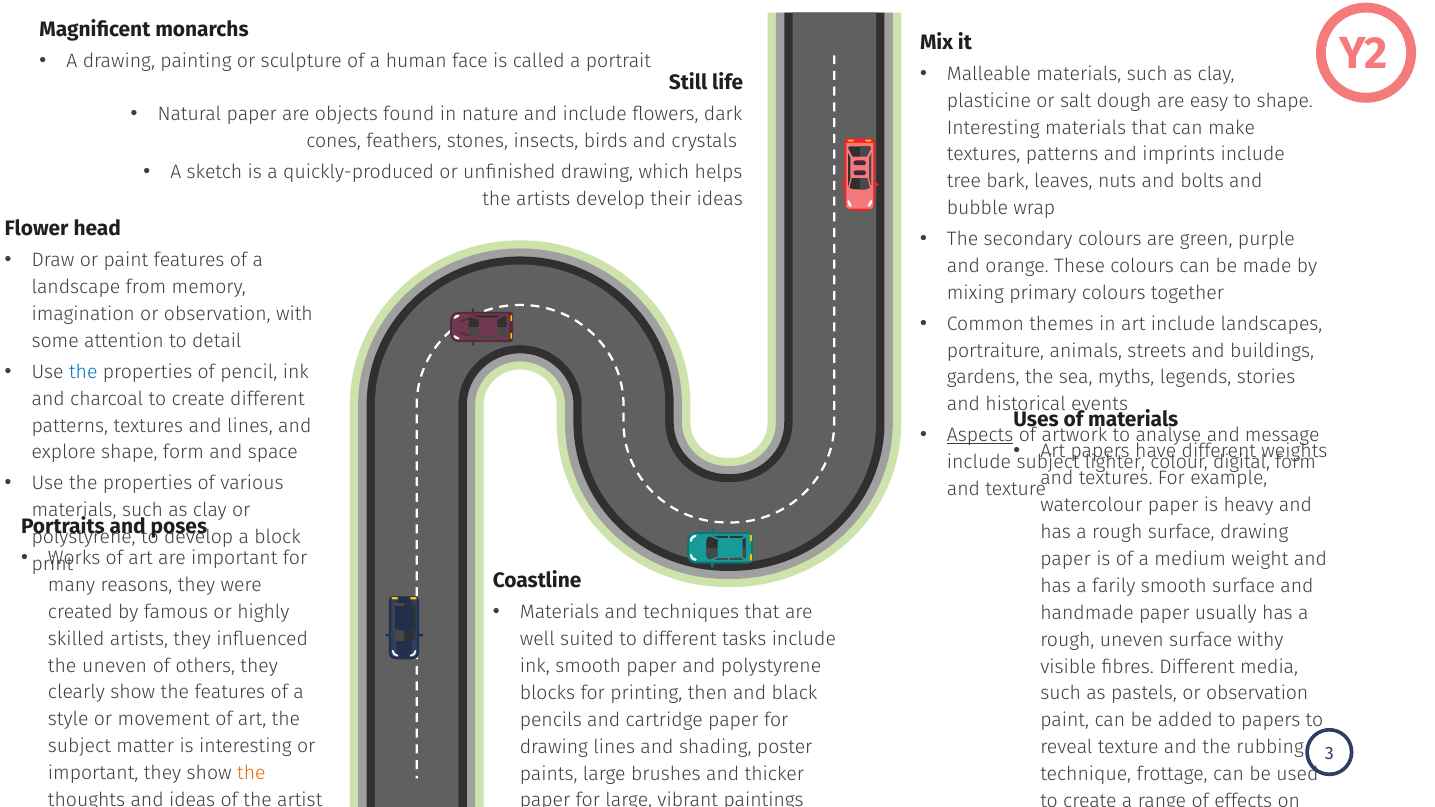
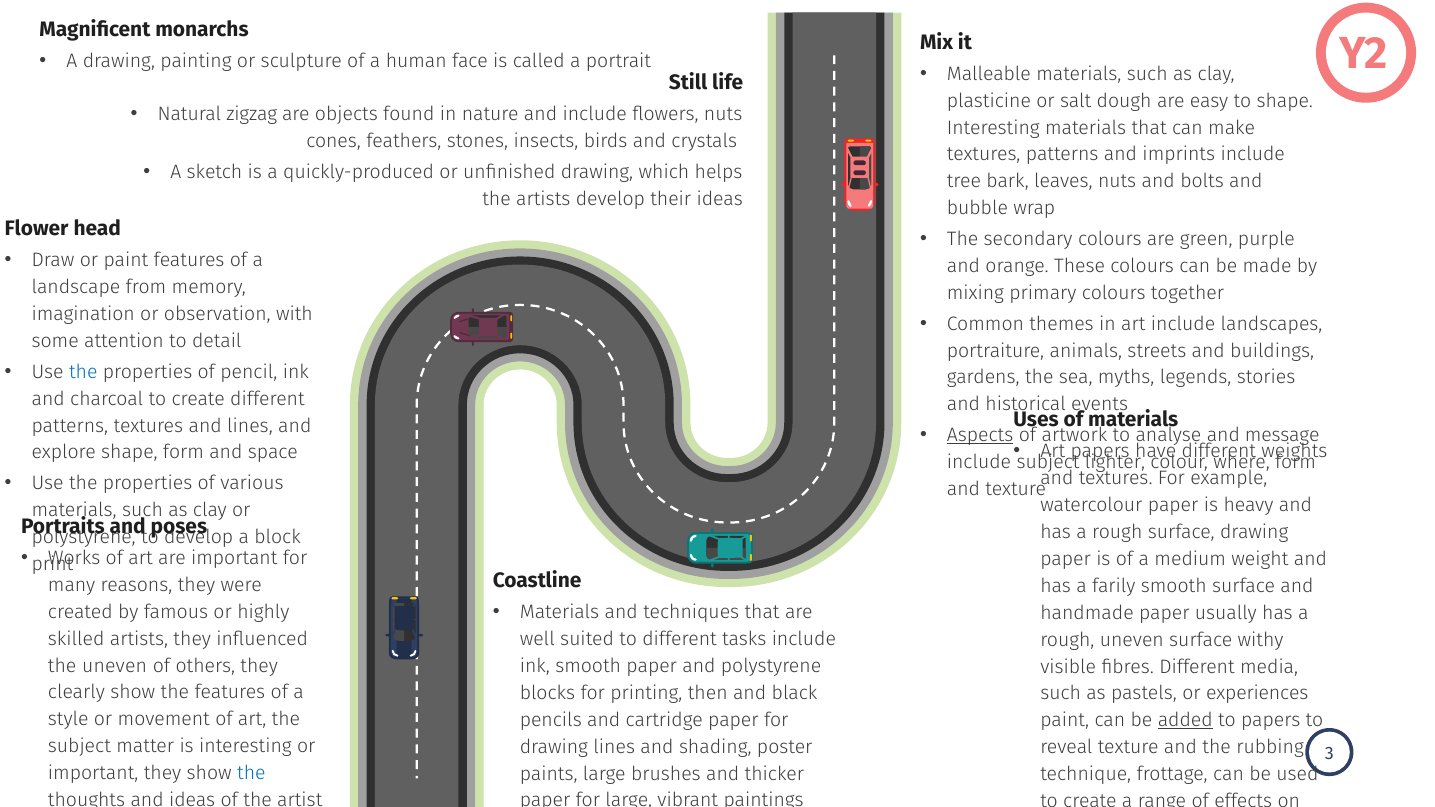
Natural paper: paper -> zigzag (252, 115)
flowers dark: dark -> nuts (723, 115)
digital: digital -> where (1242, 462)
pastels or observation: observation -> experiences (1257, 694)
added underline: none -> present (1185, 721)
the colour: orange -> blue (251, 774)
